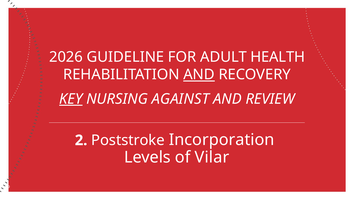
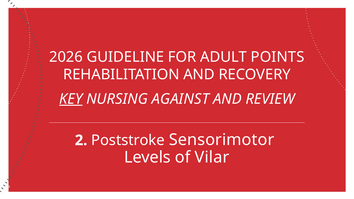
HEALTH: HEALTH -> POINTS (278, 57)
AND underline: present -> none (199, 75)
Incorporation: Incorporation -> Sensorimotor (222, 140)
